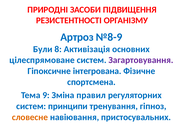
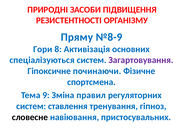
Артроз: Артроз -> Пряму (77, 37)
Були: Були -> Гори (43, 49)
цілеспрямоване: цілеспрямоване -> спеціалізуються (42, 60)
інтегрована: інтегрована -> починаючи (97, 71)
принципи: принципи -> ставлення (68, 106)
словесне colour: orange -> black (30, 117)
